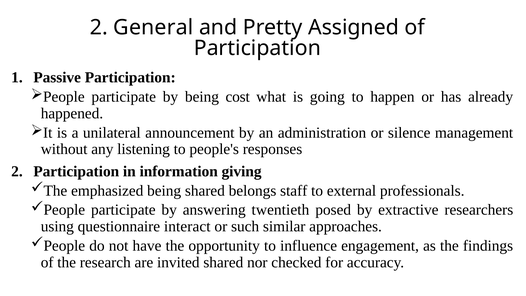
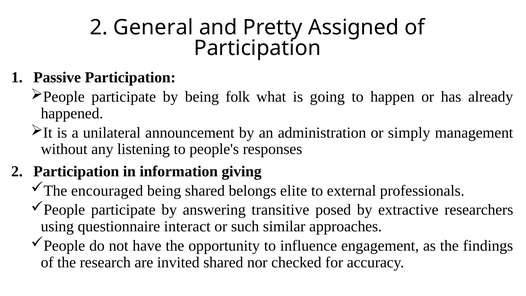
cost: cost -> folk (238, 97)
silence: silence -> simply (409, 133)
emphasized: emphasized -> encouraged (107, 191)
staff: staff -> elite (294, 191)
twentieth: twentieth -> transitive (280, 210)
